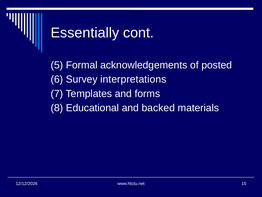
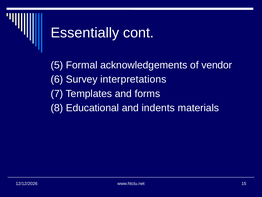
posted: posted -> vendor (217, 65)
backed: backed -> indents (158, 108)
